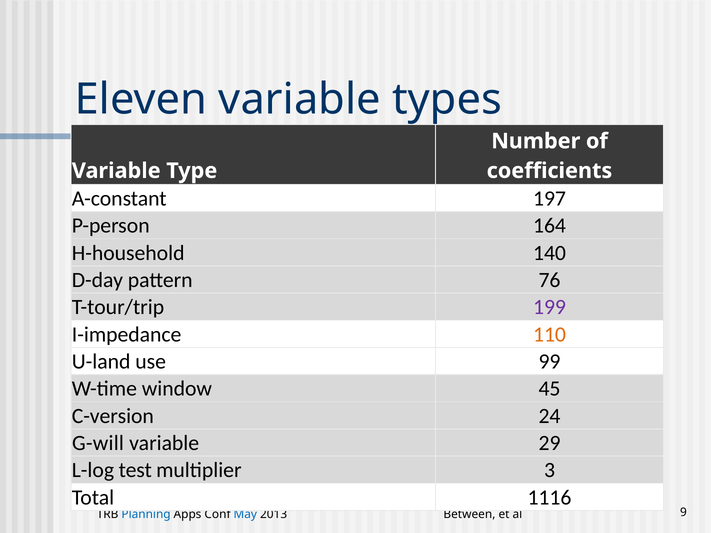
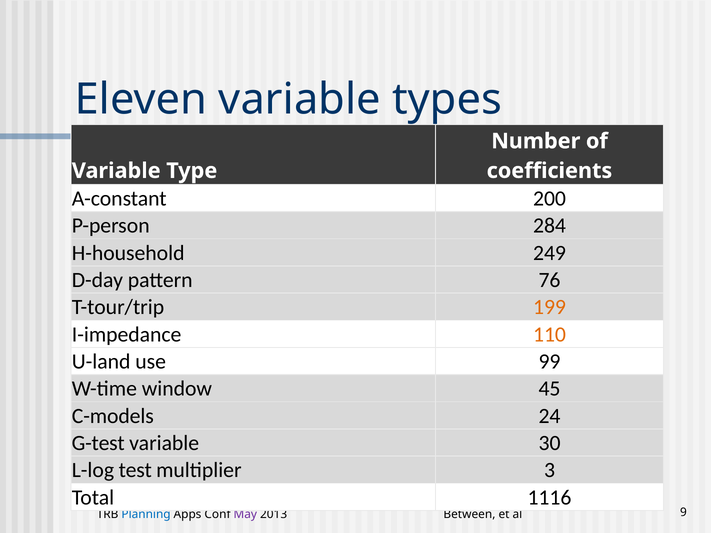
197: 197 -> 200 (550, 199)
164: 164 -> 284 (550, 226)
140: 140 -> 249 (550, 253)
199 colour: purple -> orange (550, 307)
C-version: C-version -> C-models (113, 416)
G-will: G-will -> G-test (98, 443)
29: 29 -> 30 (550, 443)
May colour: blue -> purple (245, 515)
